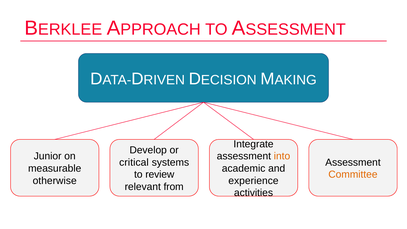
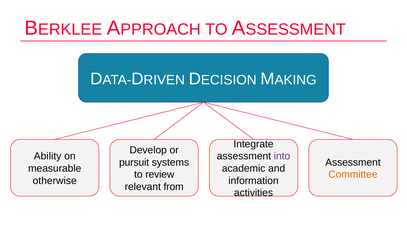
Junior: Junior -> Ability (48, 156)
into colour: orange -> purple (282, 156)
critical: critical -> pursuit (134, 162)
experience: experience -> information (254, 181)
